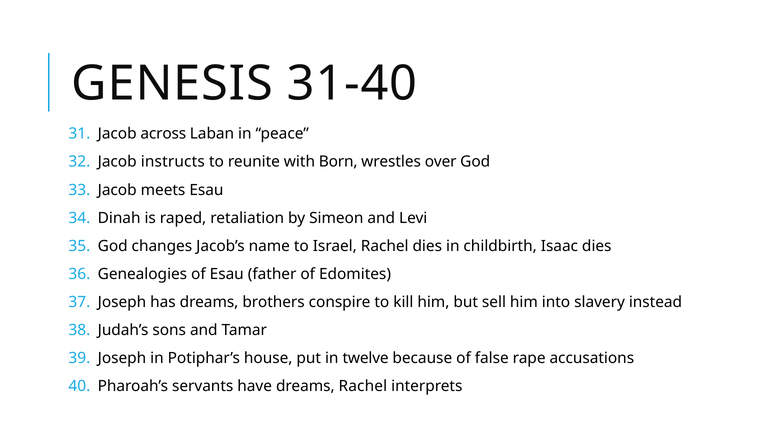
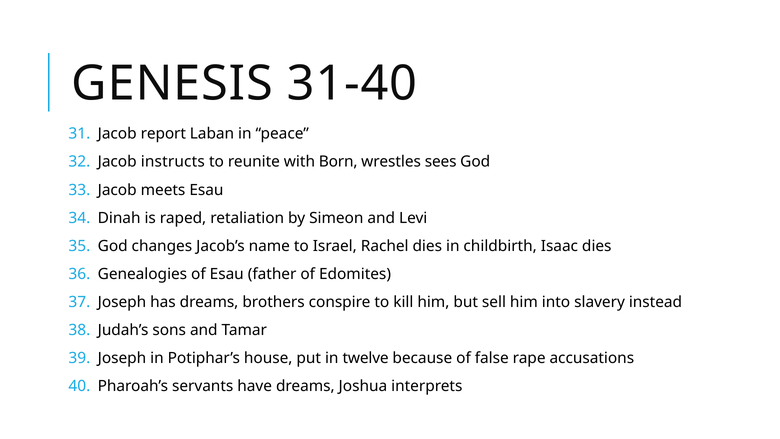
across: across -> report (163, 134)
over: over -> sees (441, 162)
dreams Rachel: Rachel -> Joshua (363, 386)
